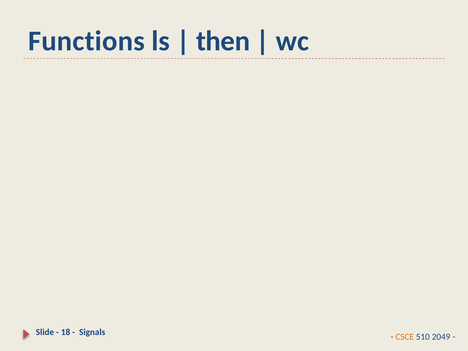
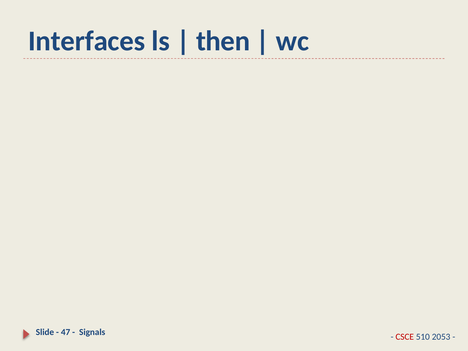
Functions: Functions -> Interfaces (87, 41)
18: 18 -> 47 (66, 332)
CSCE colour: orange -> red (405, 337)
2049: 2049 -> 2053 (441, 337)
